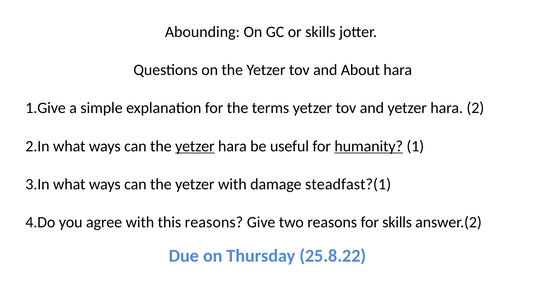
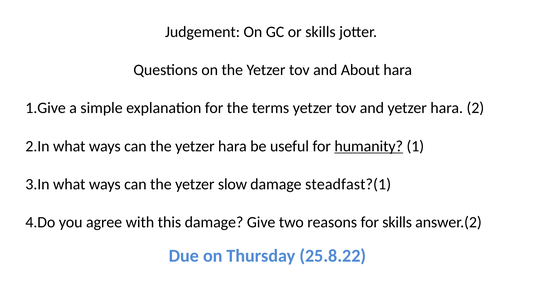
Abounding: Abounding -> Judgement (202, 32)
yetzer underline: present -> none (195, 146)
yetzer with: with -> slow (232, 184)
this reasons: reasons -> damage (214, 222)
